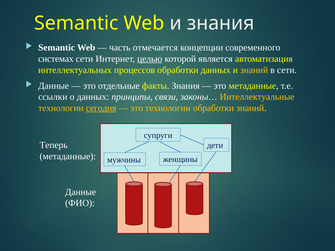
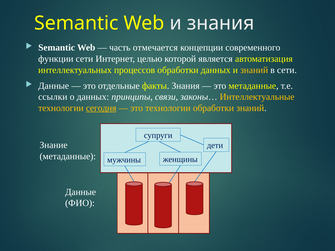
системах: системах -> функции (56, 59)
целью underline: present -> none (150, 59)
Теперь: Теперь -> Знание (54, 145)
